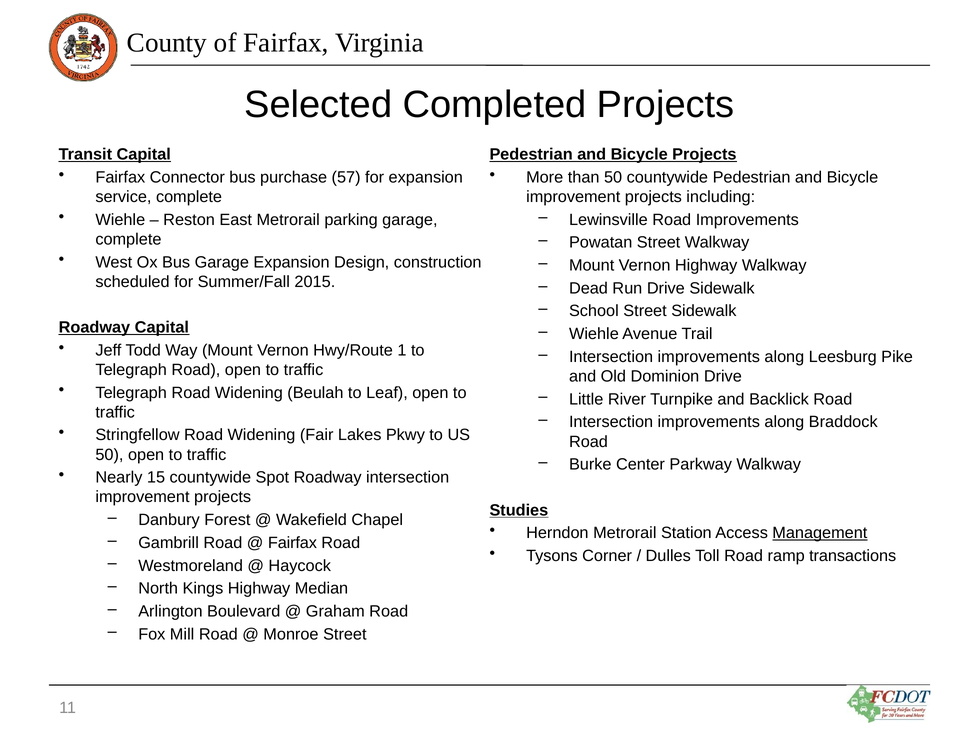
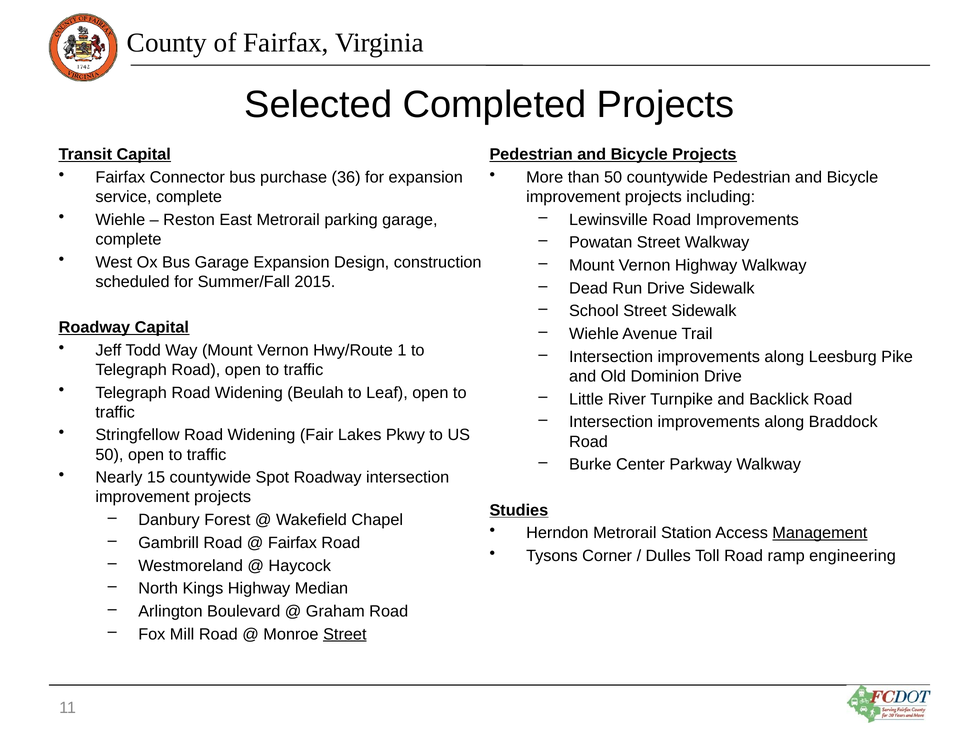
57: 57 -> 36 (346, 177)
transactions: transactions -> engineering (853, 556)
Street underline: none -> present (345, 634)
